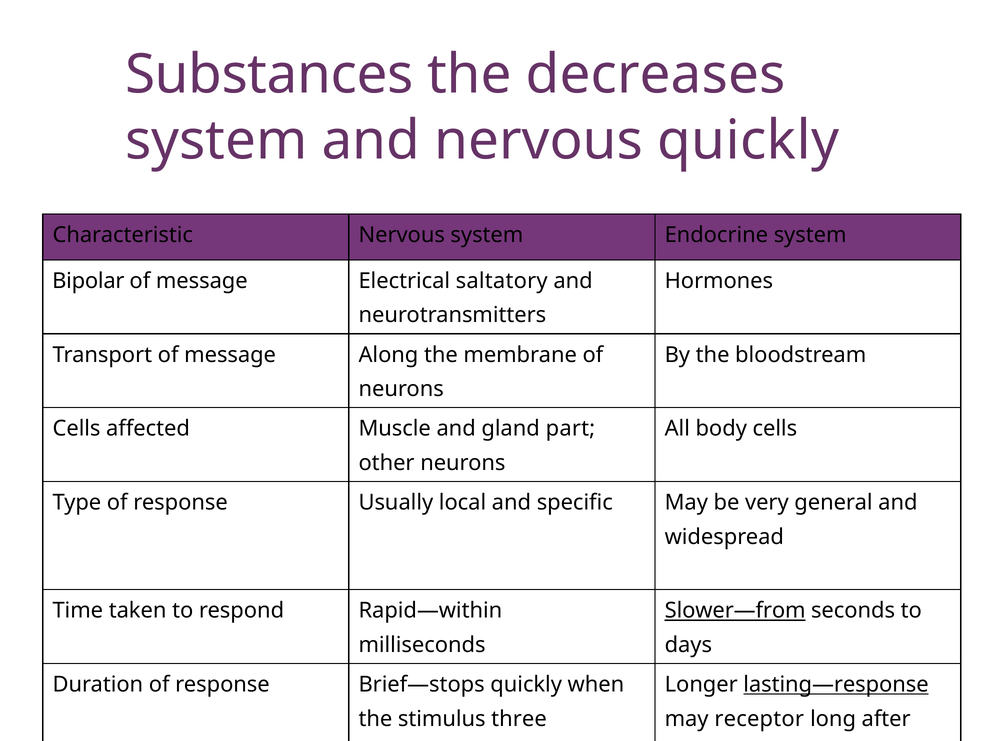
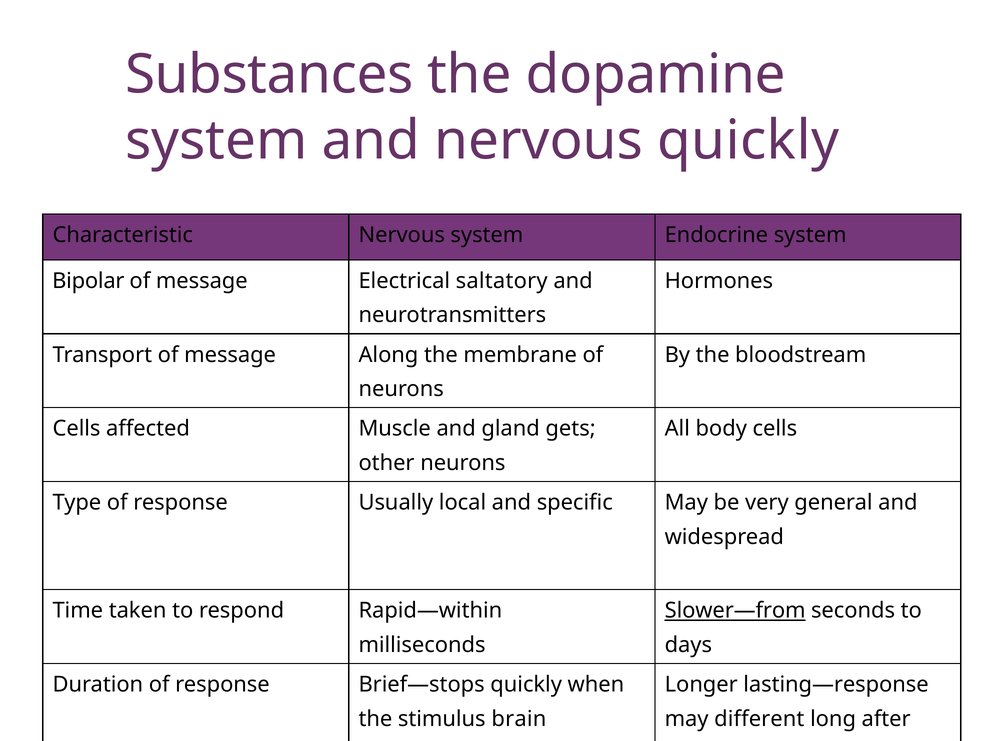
decreases: decreases -> dopamine (656, 75)
part: part -> gets (571, 429)
lasting—response underline: present -> none (836, 685)
three: three -> brain (519, 719)
receptor: receptor -> different (759, 719)
